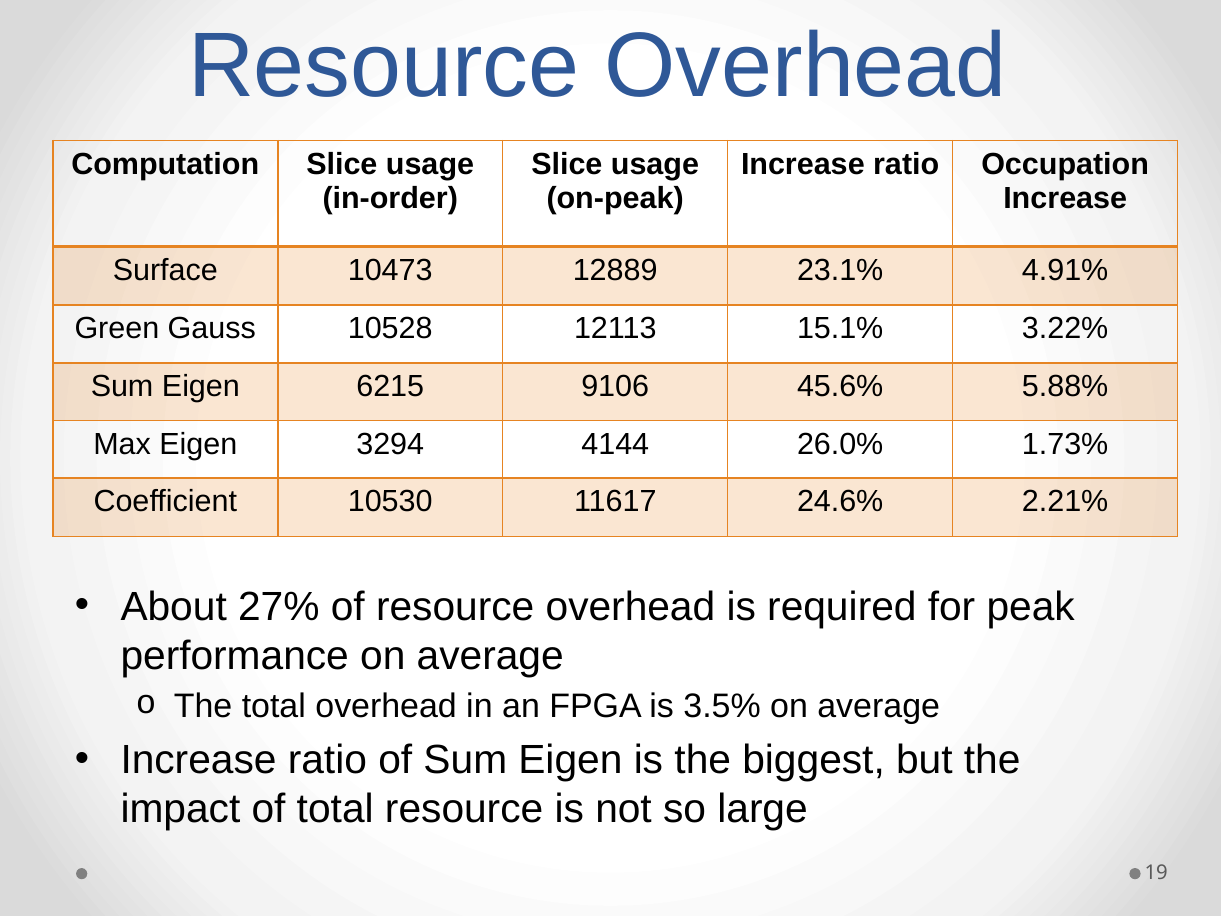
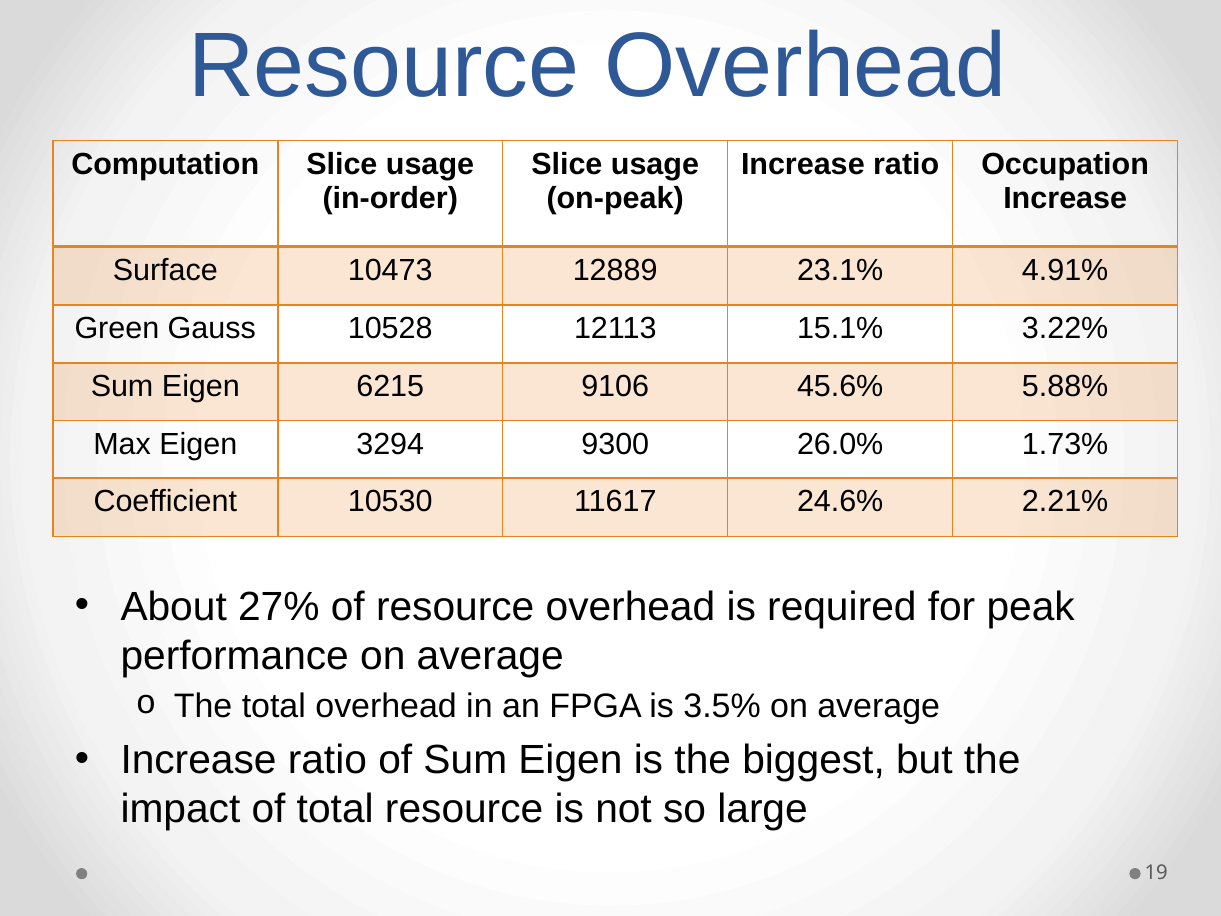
4144: 4144 -> 9300 (615, 444)
